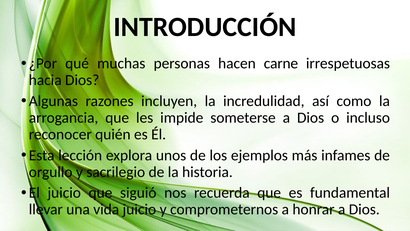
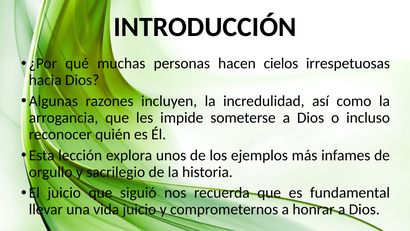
carne: carne -> cielos (281, 63)
